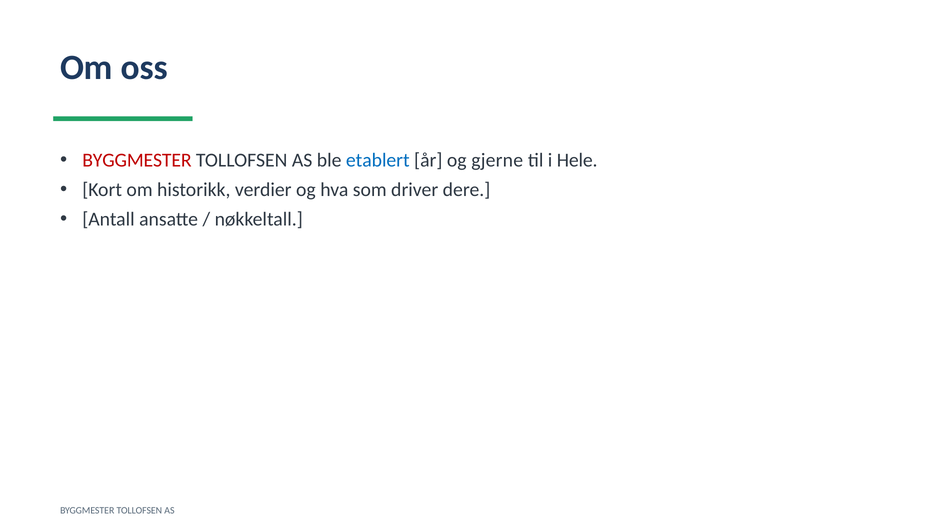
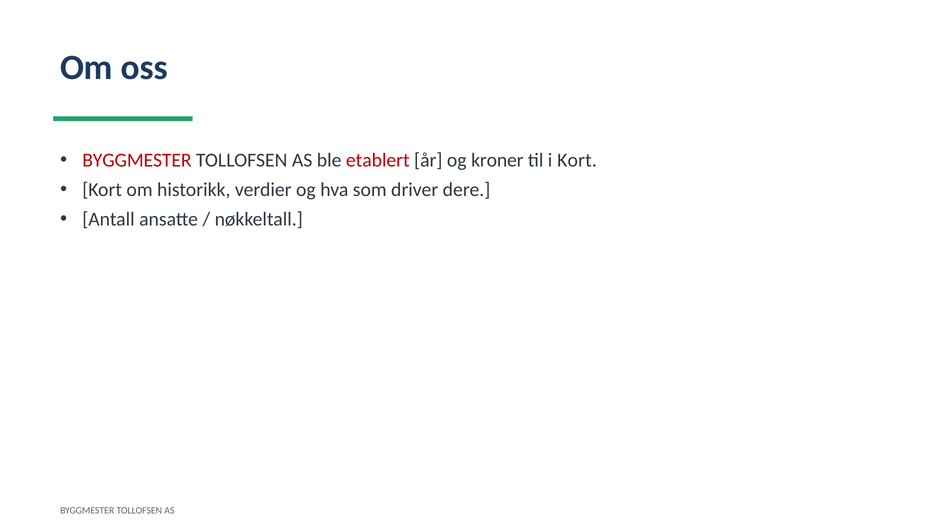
etablert colour: blue -> red (378, 160)
gjerne: gjerne -> kroner (497, 160)
i Hele: Hele -> Kort (577, 160)
